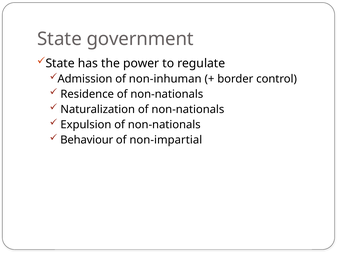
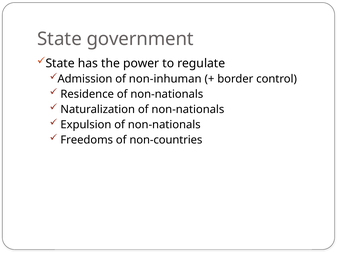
Behaviour: Behaviour -> Freedoms (87, 140)
non-impartial: non-impartial -> non-countries (166, 140)
